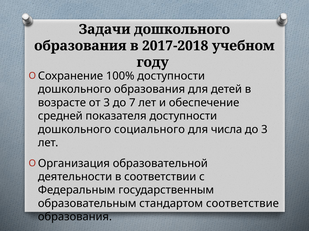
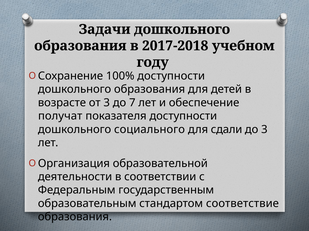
средней: средней -> получат (60, 116)
числа: числа -> сдали (227, 130)
